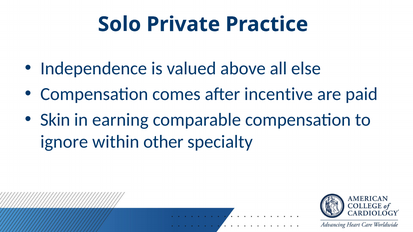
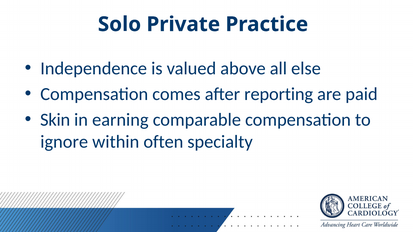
incentive: incentive -> reporting (279, 94)
other: other -> often (163, 142)
